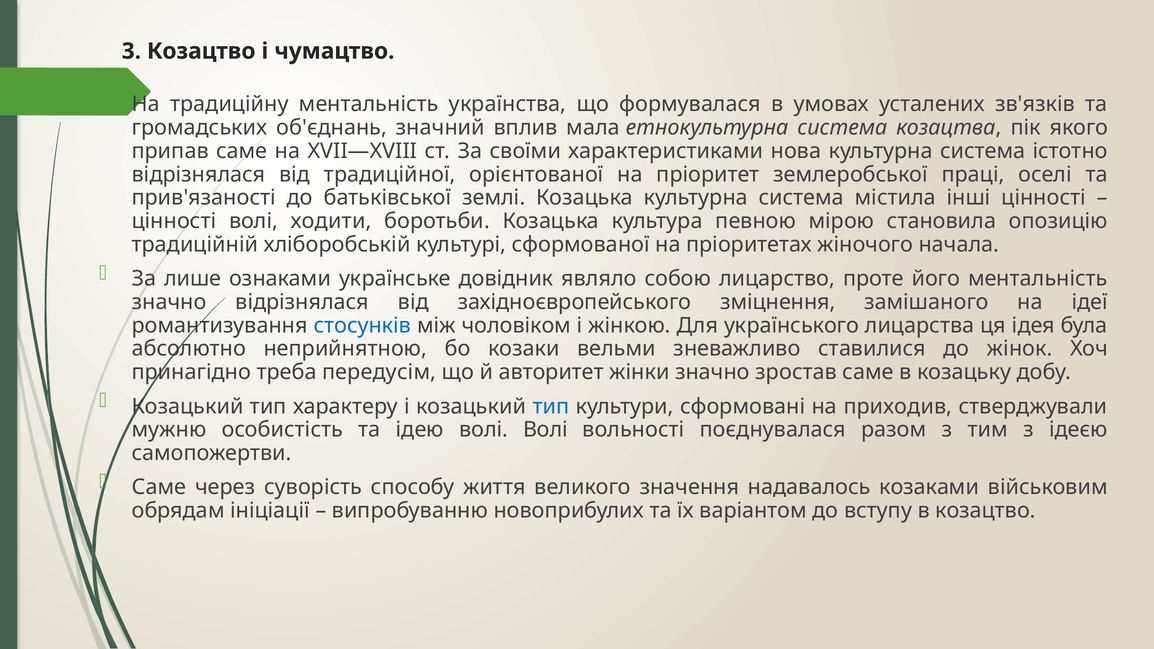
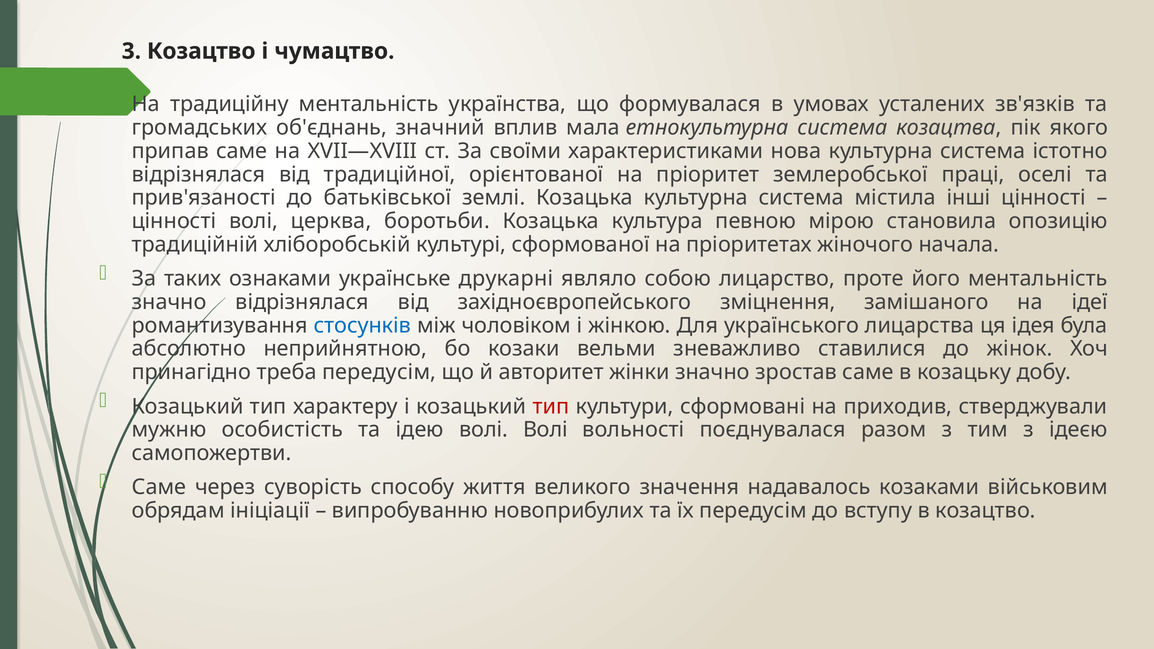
ходити: ходити -> церква (331, 221)
лише: лише -> таких (193, 279)
довідник: довідник -> друкарні (506, 279)
тип colour: blue -> red (551, 406)
їх варіантом: варіантом -> передусім (753, 511)
